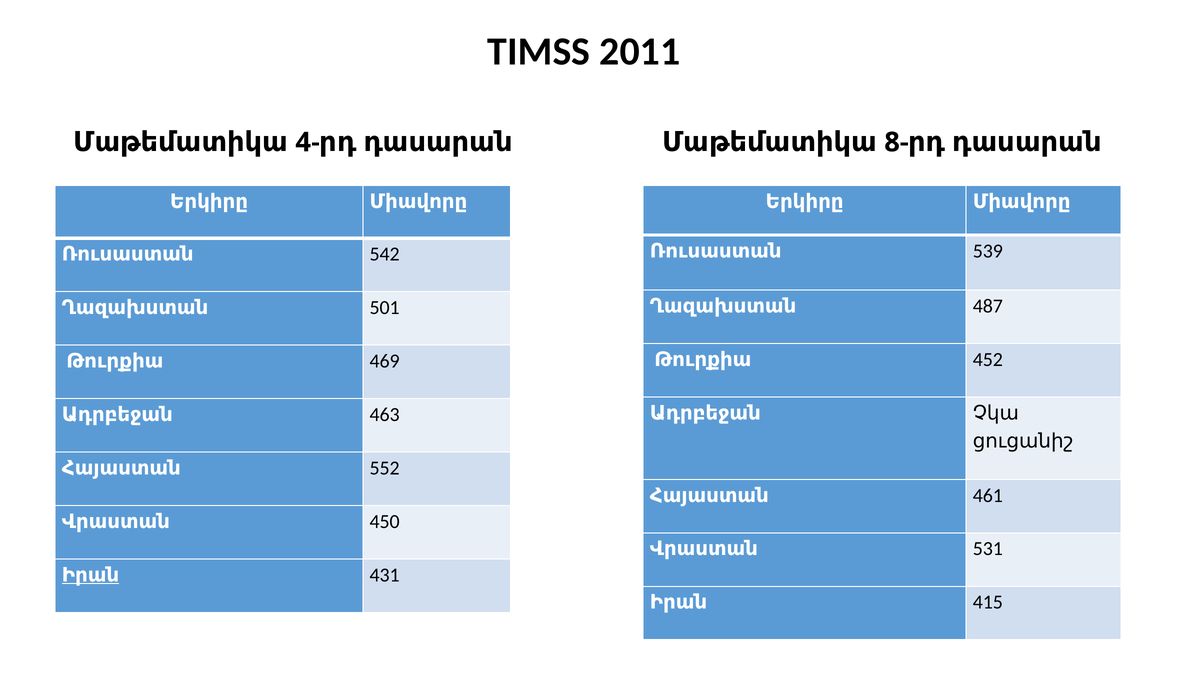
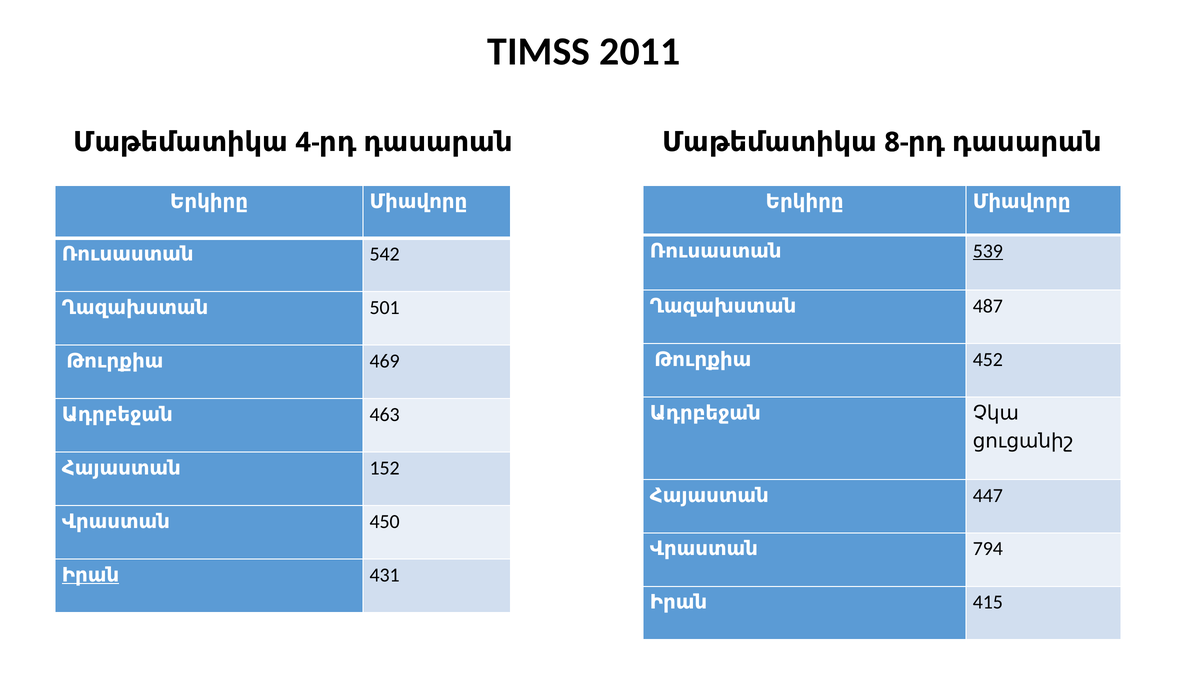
539 underline: none -> present (988, 251)
552: 552 -> 152 (385, 468)
461: 461 -> 447 (988, 495)
531: 531 -> 794 (988, 549)
